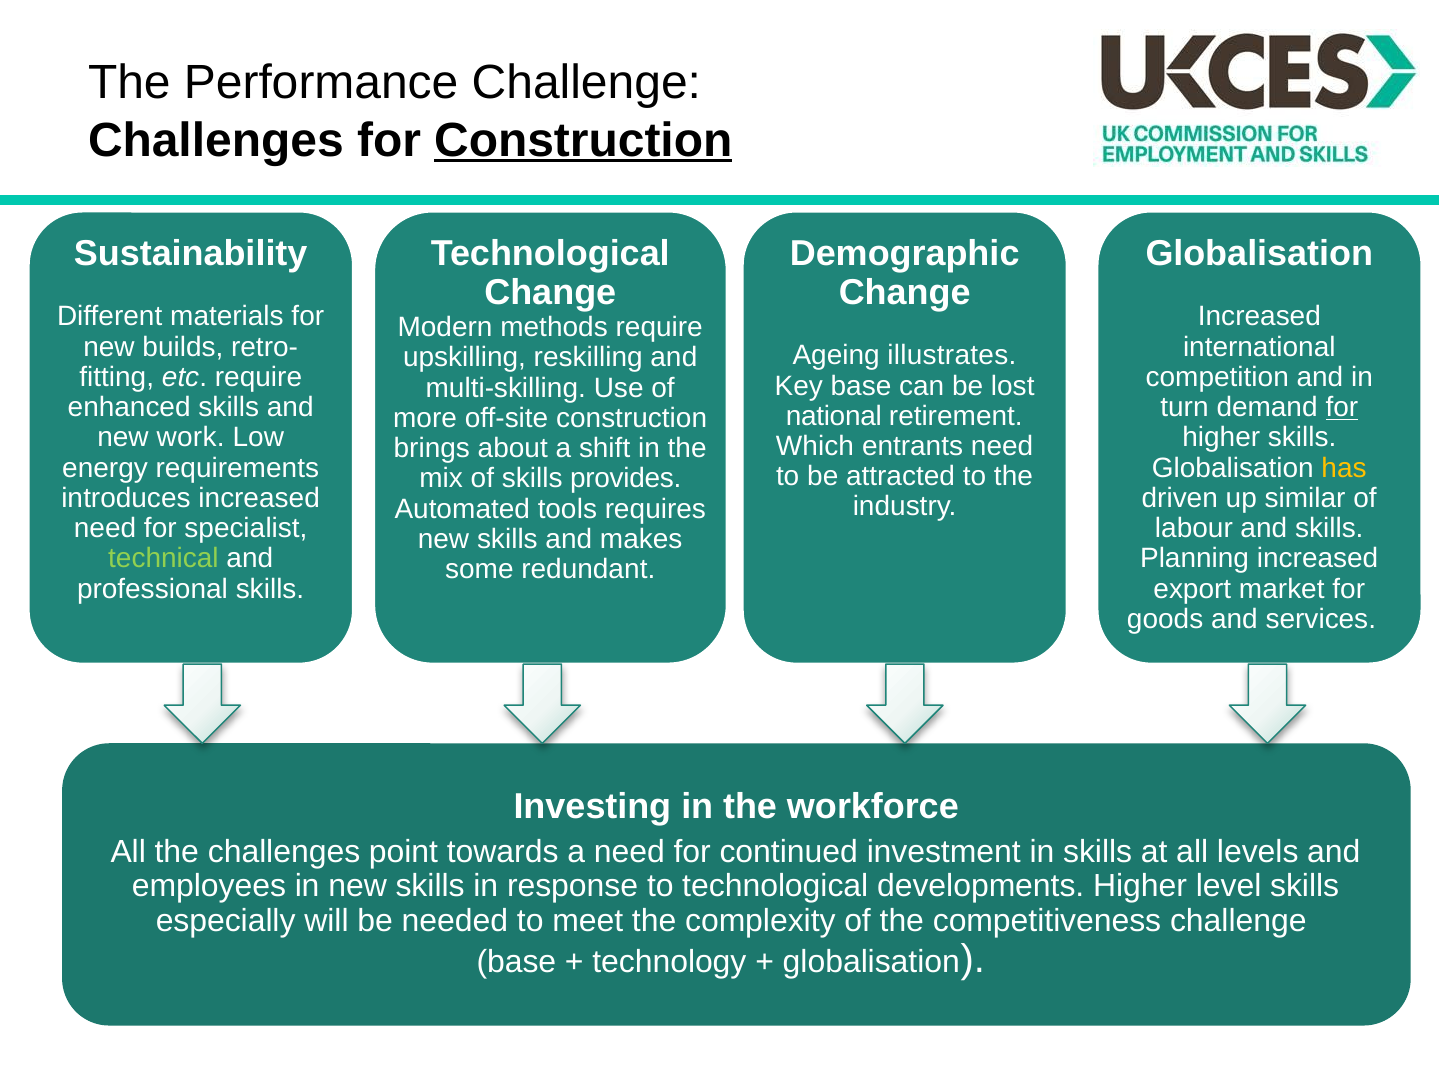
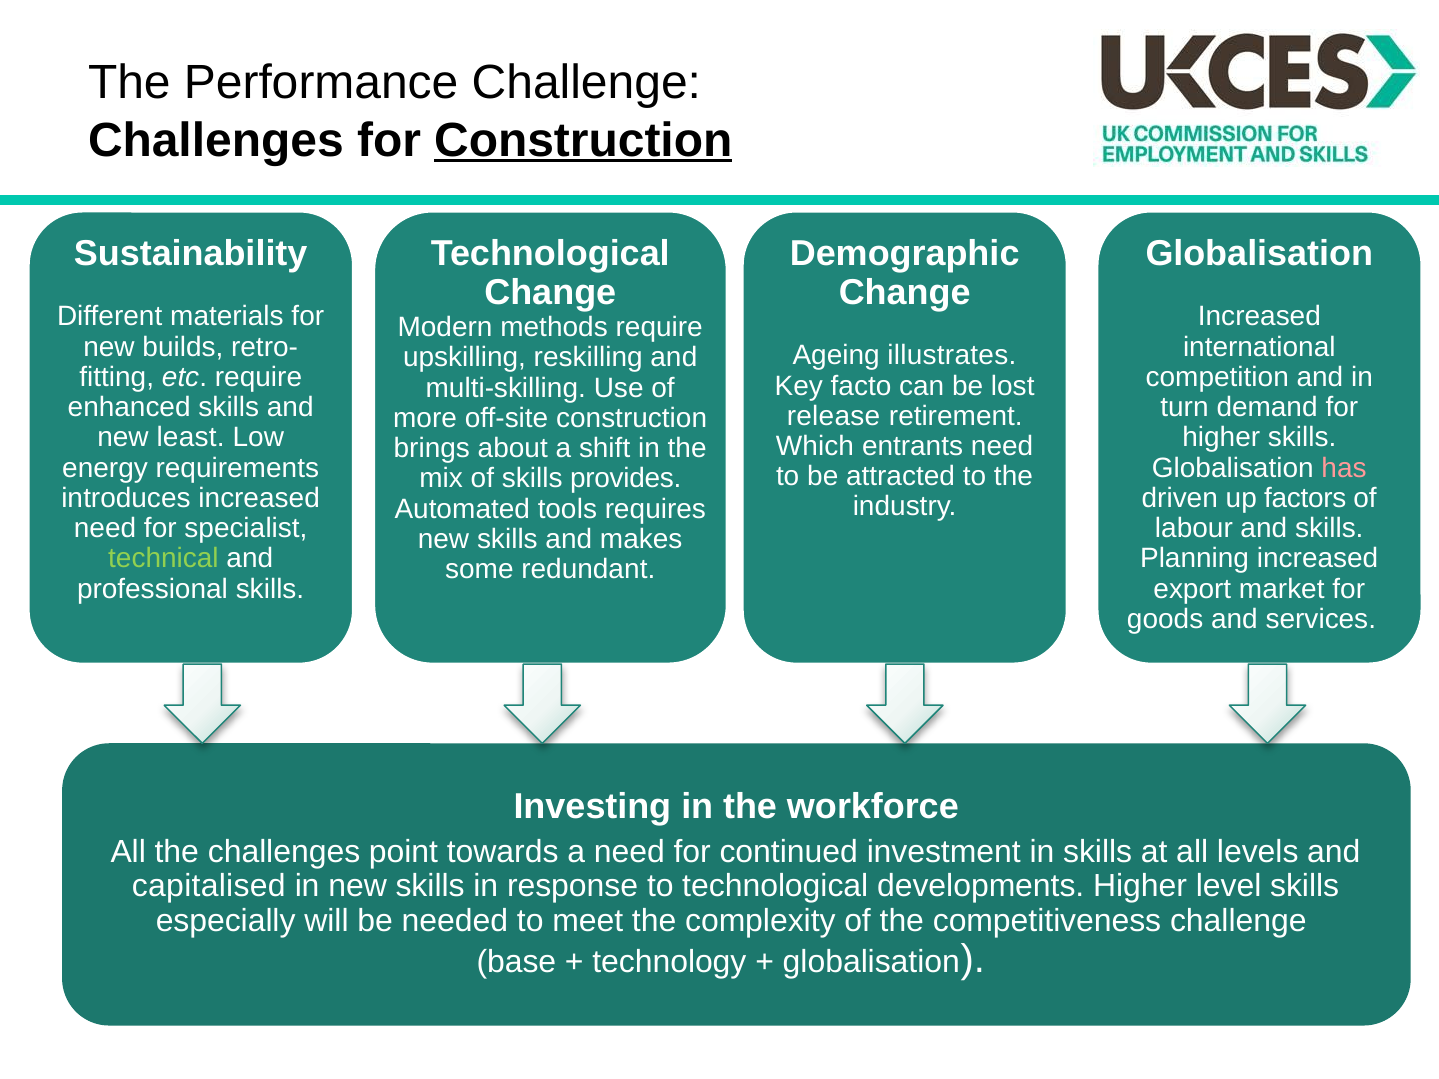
Key base: base -> facto (861, 386)
for underline: present -> none (1342, 408)
national: national -> release (834, 416)
work: work -> least (191, 438)
has colour: yellow -> pink (1344, 468)
similar: similar -> factors (1305, 498)
employees: employees -> capitalised (209, 886)
